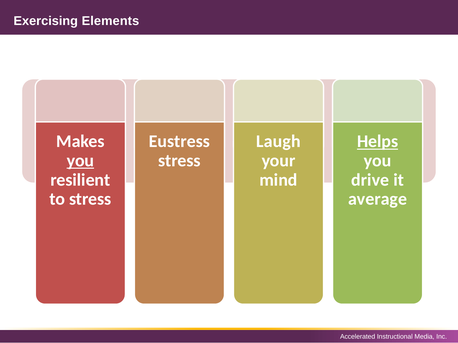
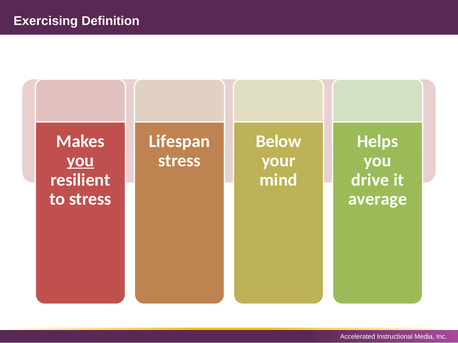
Elements: Elements -> Definition (111, 21)
Eustress: Eustress -> Lifespan (179, 142)
Laugh: Laugh -> Below (279, 142)
Helps underline: present -> none (378, 142)
